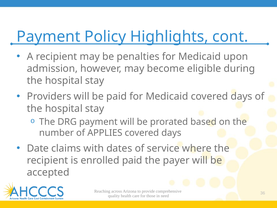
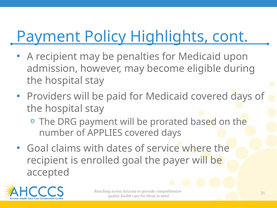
Date: Date -> Goal (38, 148)
enrolled paid: paid -> goal (132, 160)
